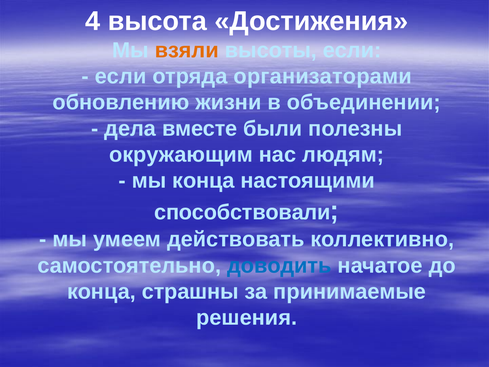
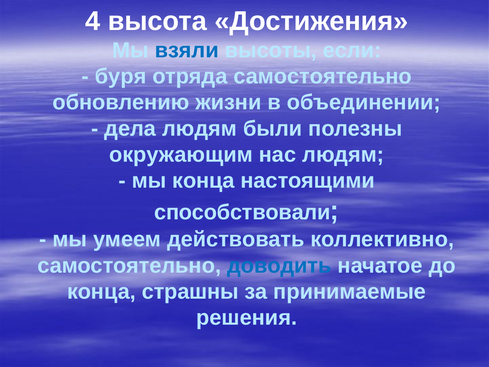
взяли colour: orange -> blue (187, 50)
если: если -> буря (121, 76)
отряда организаторами: организаторами -> самостоятельно (323, 76)
дела вместе: вместе -> людям (200, 128)
